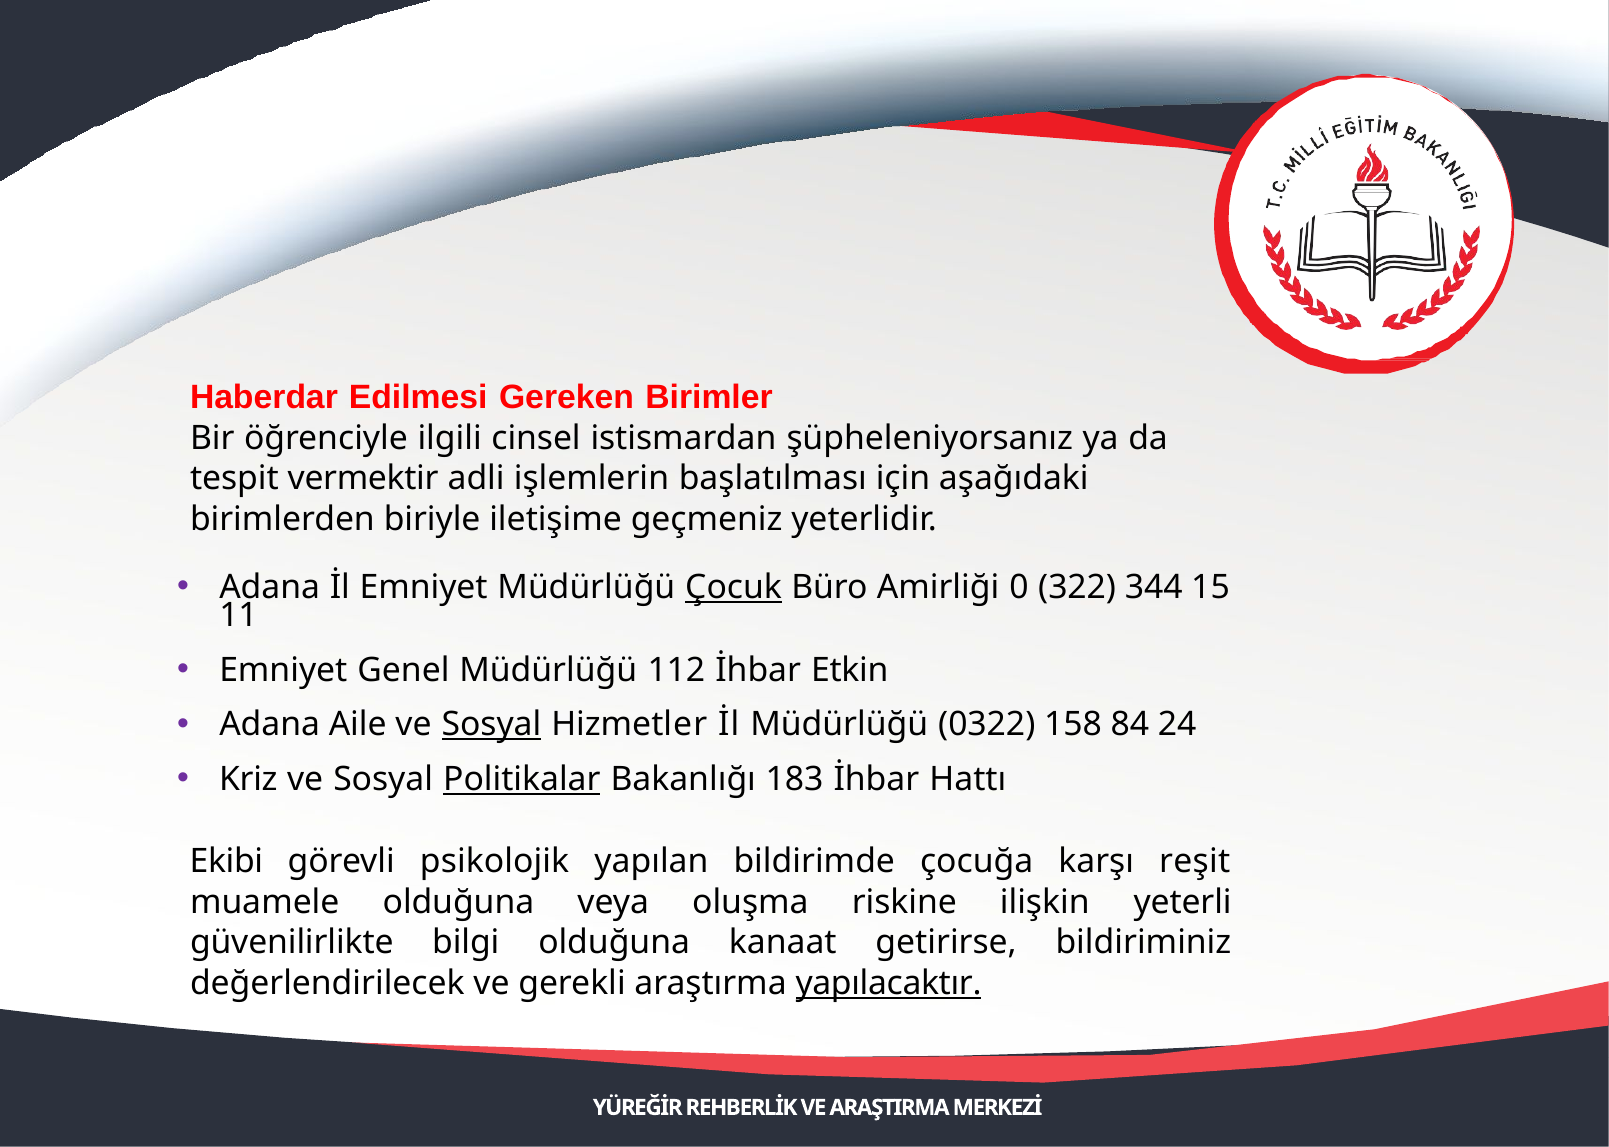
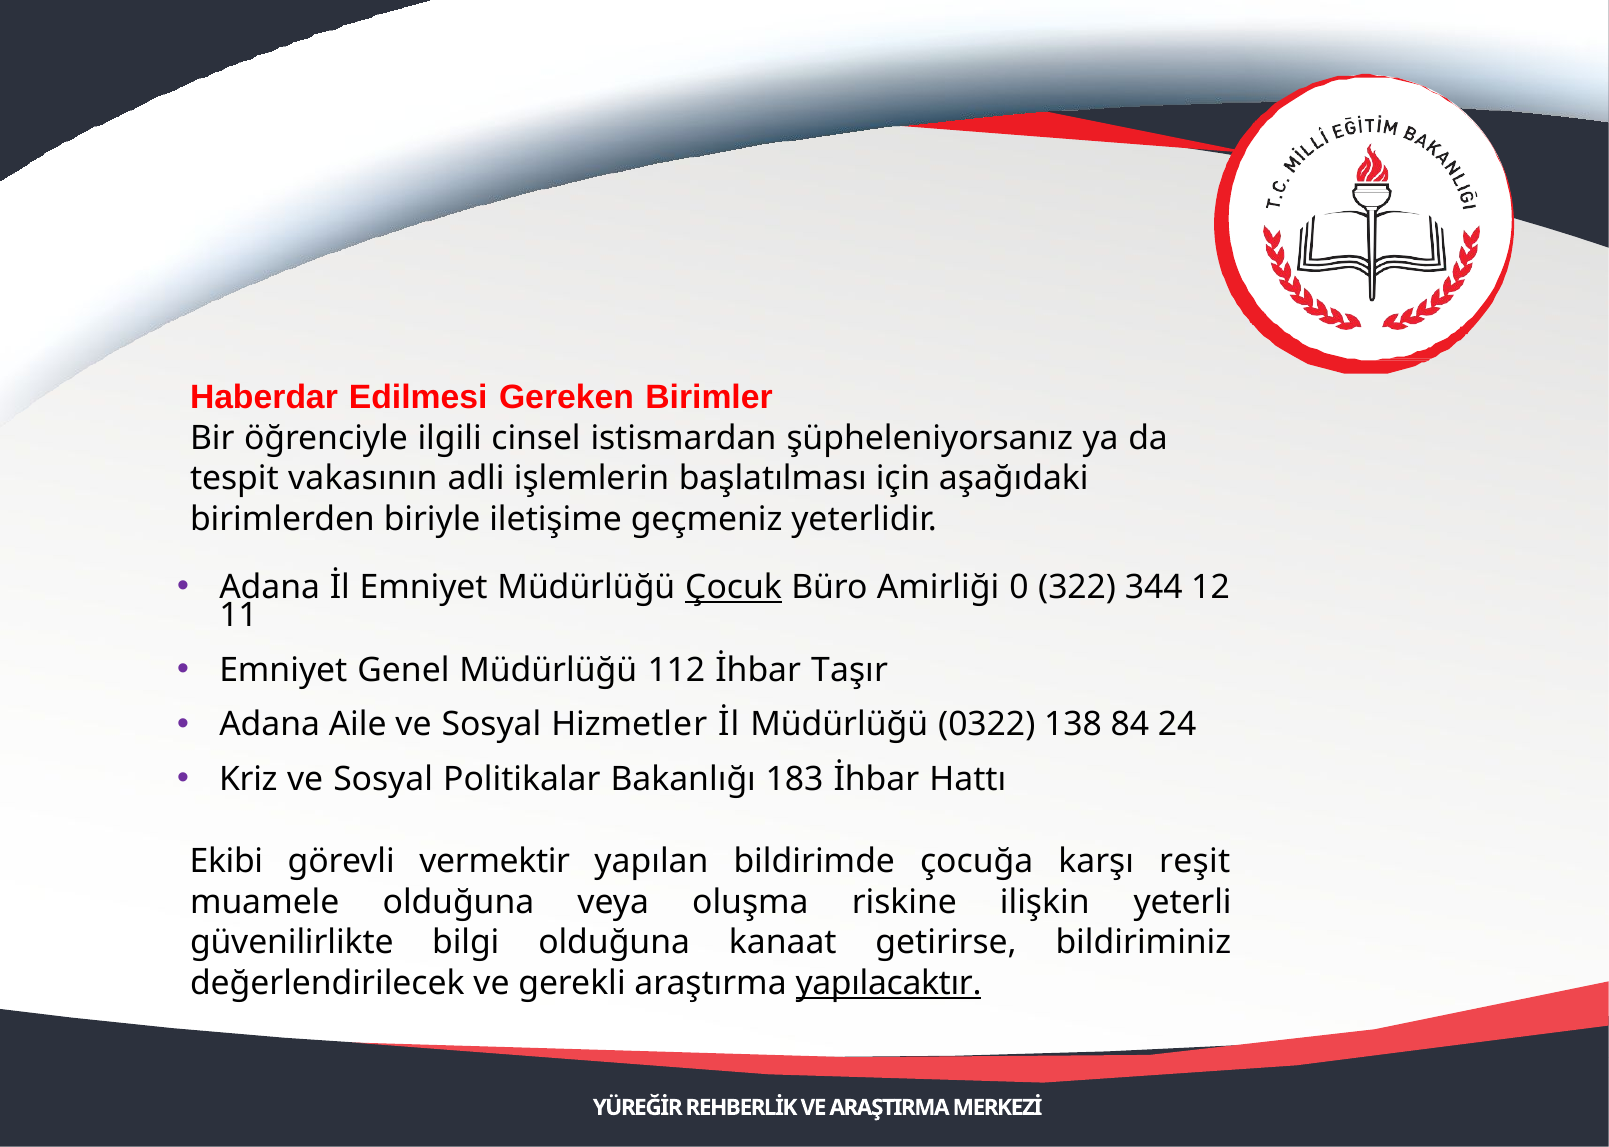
vermektir: vermektir -> vakasının (363, 479)
15: 15 -> 12 (1211, 588)
Etkin: Etkin -> Taşır (850, 670)
Sosyal underline: present -> none (491, 725)
158: 158 -> 138 (1073, 725)
Politikalar underline: present -> none (522, 780)
psikolojik: psikolojik -> vermektir (495, 861)
